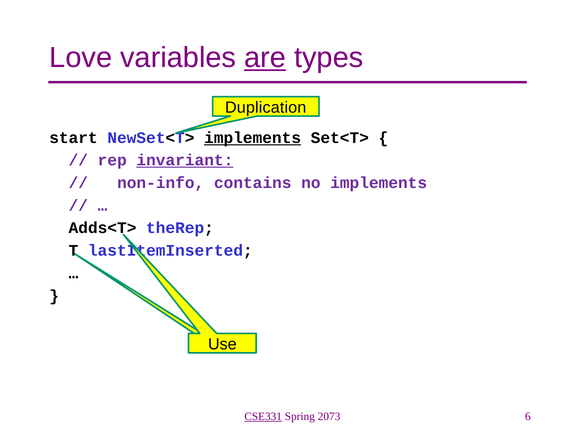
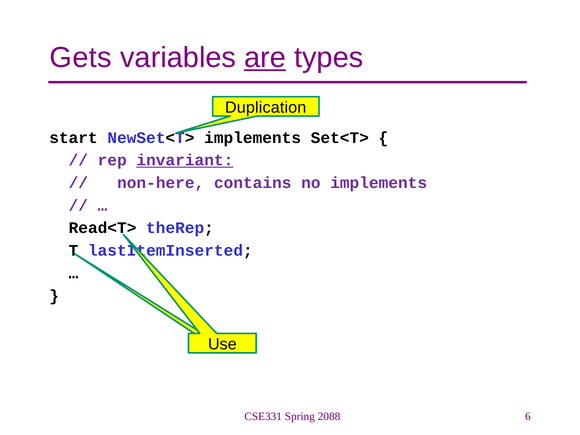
Love: Love -> Gets (81, 58)
implements underline: present -> none (253, 138)
non-info: non-info -> non-here (161, 183)
Adds<T>: Adds<T> -> Read<T> (103, 228)
CSE331 underline: present -> none (263, 416)
2073: 2073 -> 2088 (329, 416)
